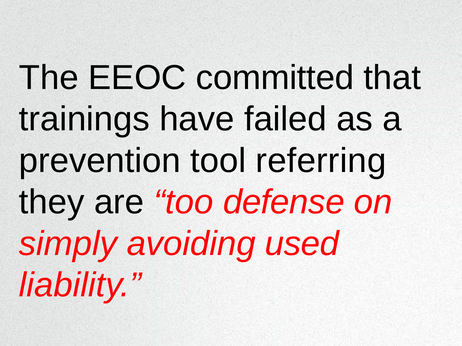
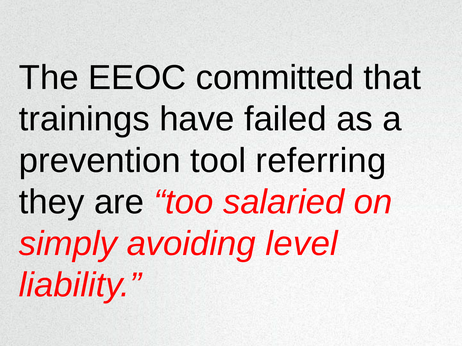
defense: defense -> salaried (284, 202)
used: used -> level (302, 244)
